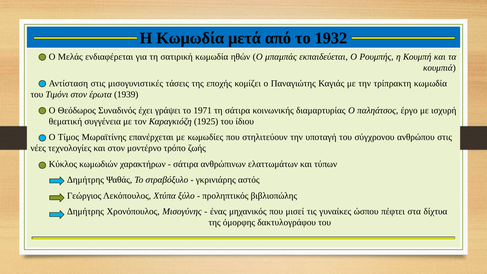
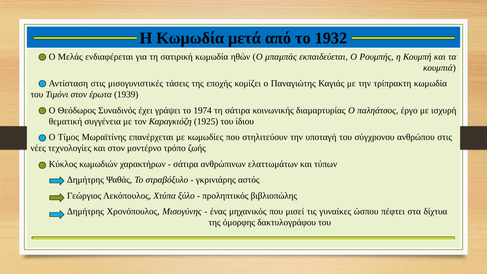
1971: 1971 -> 1974 (203, 110)
